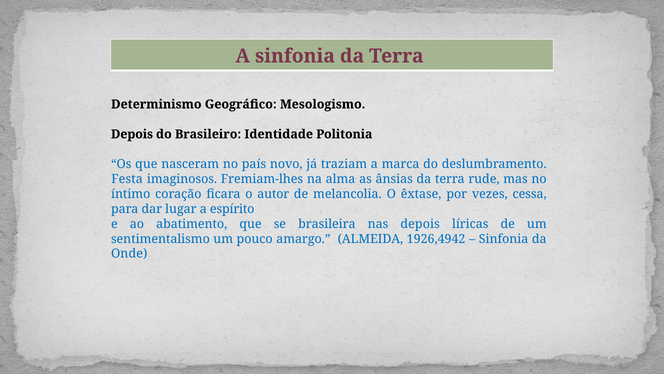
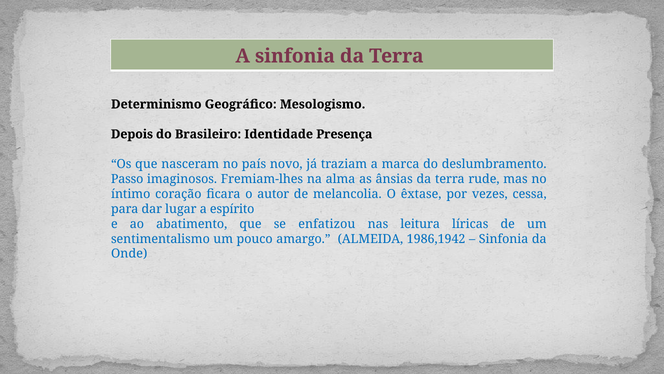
Politonia: Politonia -> Presença (344, 134)
Festa: Festa -> Passo (127, 179)
brasileira: brasileira -> enfatizou (327, 224)
nas depois: depois -> leitura (420, 224)
1926,4942: 1926,4942 -> 1986,1942 (436, 239)
